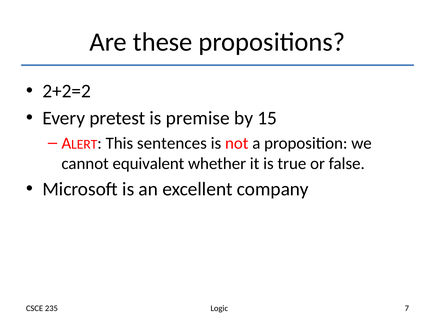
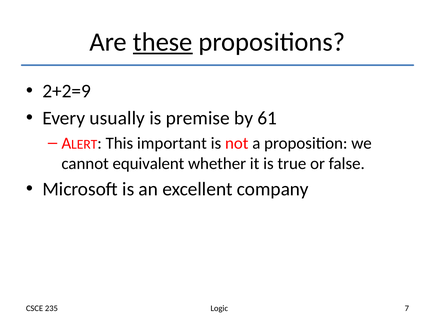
these underline: none -> present (163, 42)
2+2=2: 2+2=2 -> 2+2=9 (67, 91)
pretest: pretest -> usually (117, 118)
15: 15 -> 61 (267, 118)
sentences: sentences -> important (172, 143)
